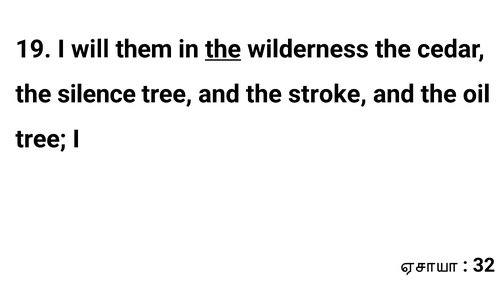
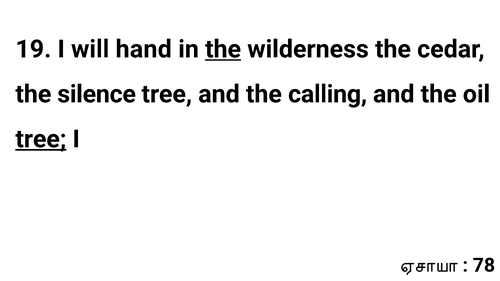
them: them -> hand (144, 49)
stroke: stroke -> calling (328, 94)
tree underline: none -> present (41, 139)
32: 32 -> 78 (484, 266)
